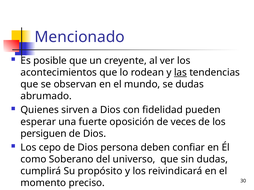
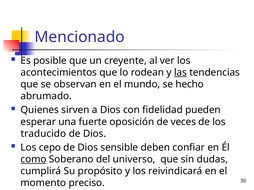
se dudas: dudas -> hecho (190, 85)
persiguen: persiguen -> traducido (43, 134)
persona: persona -> sensible (119, 148)
como underline: none -> present (33, 160)
